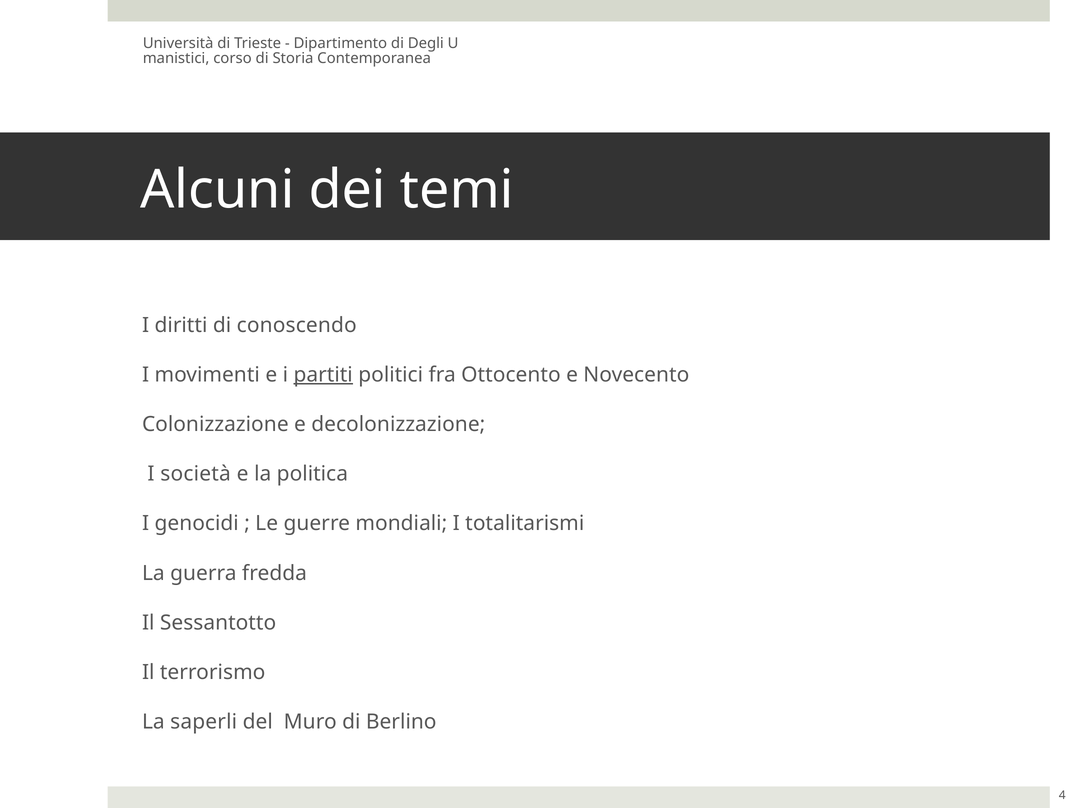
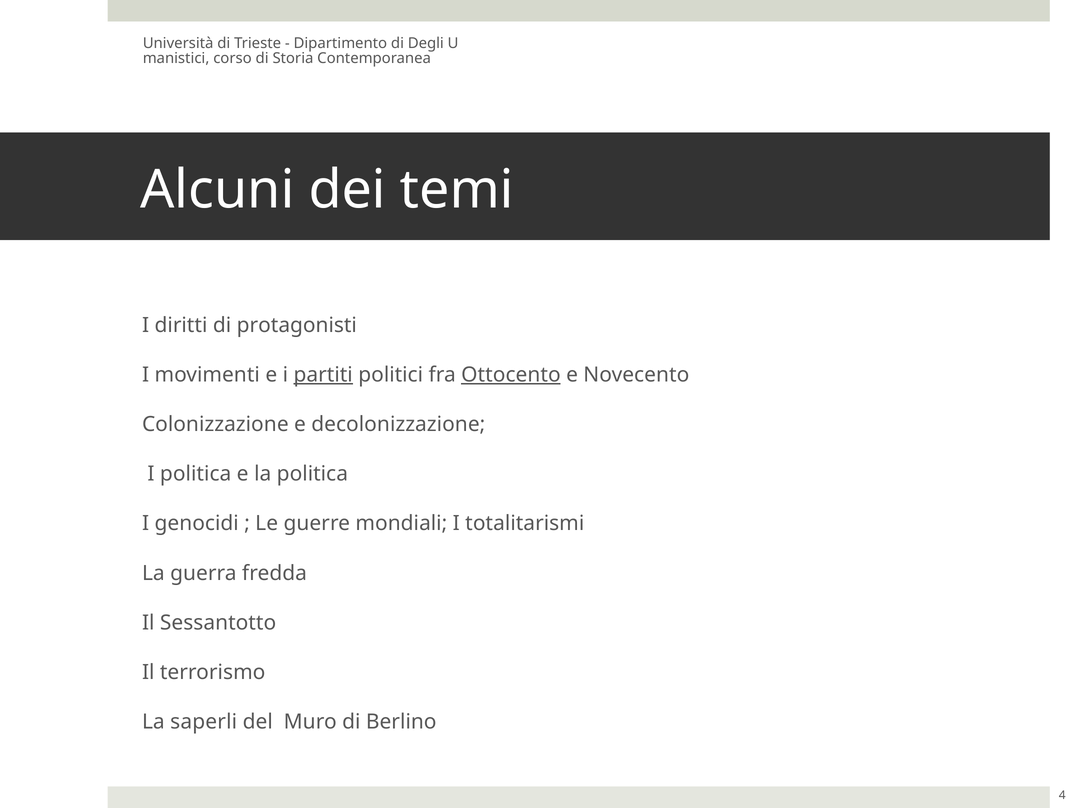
conoscendo: conoscendo -> protagonisti (297, 325)
Ottocento underline: none -> present (511, 375)
I società: società -> politica (196, 474)
